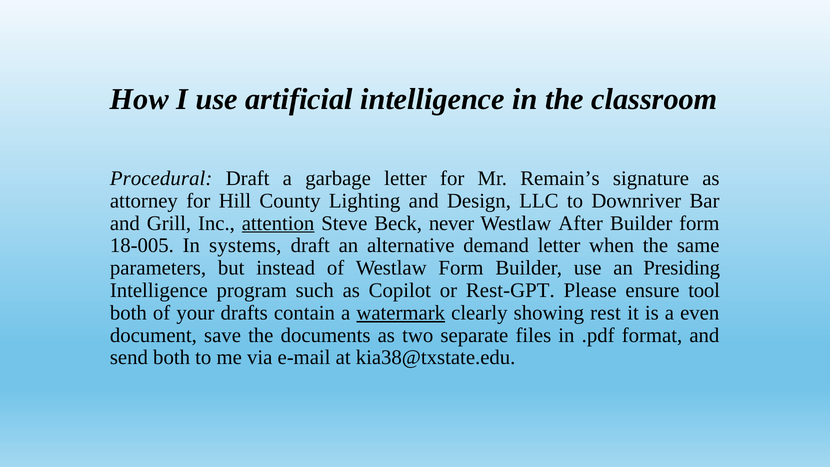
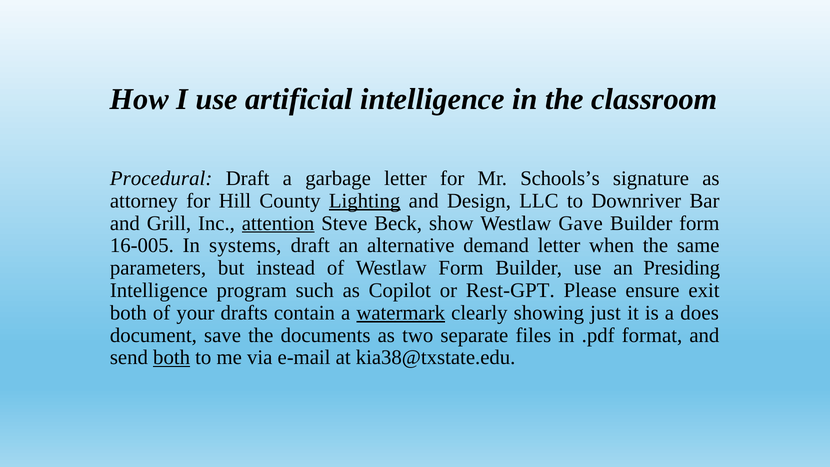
Remain’s: Remain’s -> Schools’s (560, 178)
Lighting underline: none -> present (365, 201)
never: never -> show (451, 223)
After: After -> Gave (581, 223)
18-005: 18-005 -> 16-005 (142, 246)
tool: tool -> exit (704, 290)
rest: rest -> just (606, 313)
even: even -> does (700, 313)
both underline: none -> present (172, 358)
